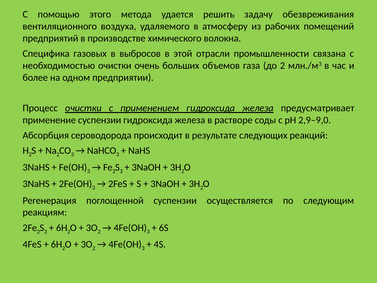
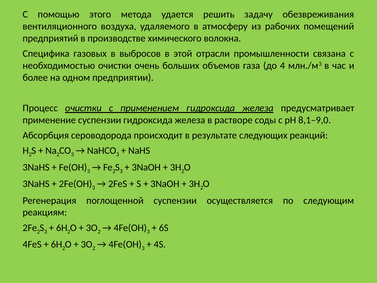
до 2: 2 -> 4 (283, 66)
2,9–9,0: 2,9–9,0 -> 8,1–9,0 (315, 120)
